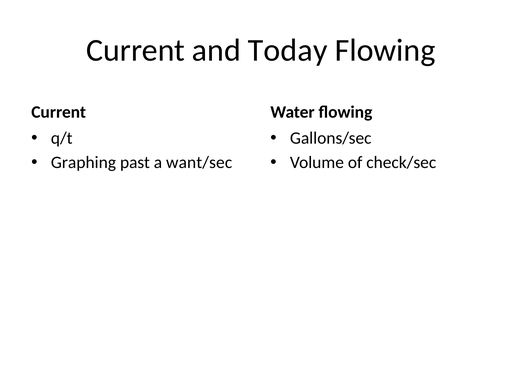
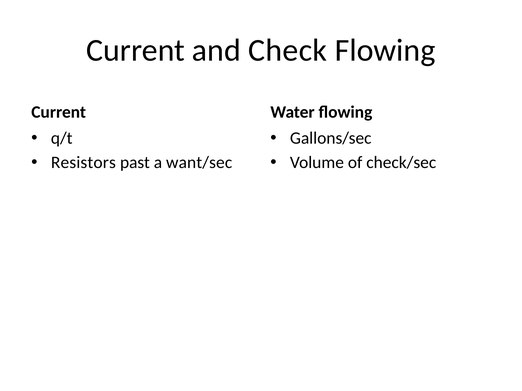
Today: Today -> Check (288, 51)
Graphing: Graphing -> Resistors (83, 163)
